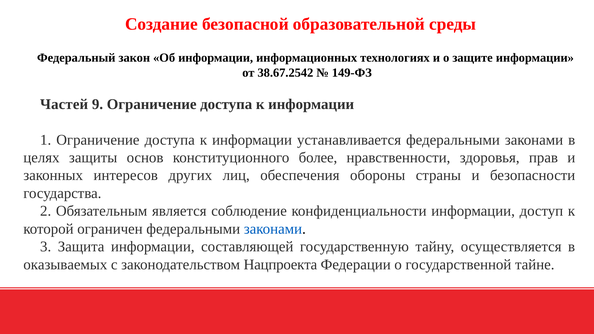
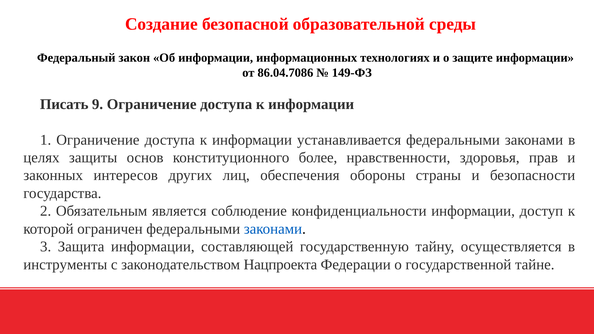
38.67.2542: 38.67.2542 -> 86.04.7086 (285, 73)
Частей: Частей -> Писать (64, 104)
оказываемых: оказываемых -> инструменты (65, 265)
